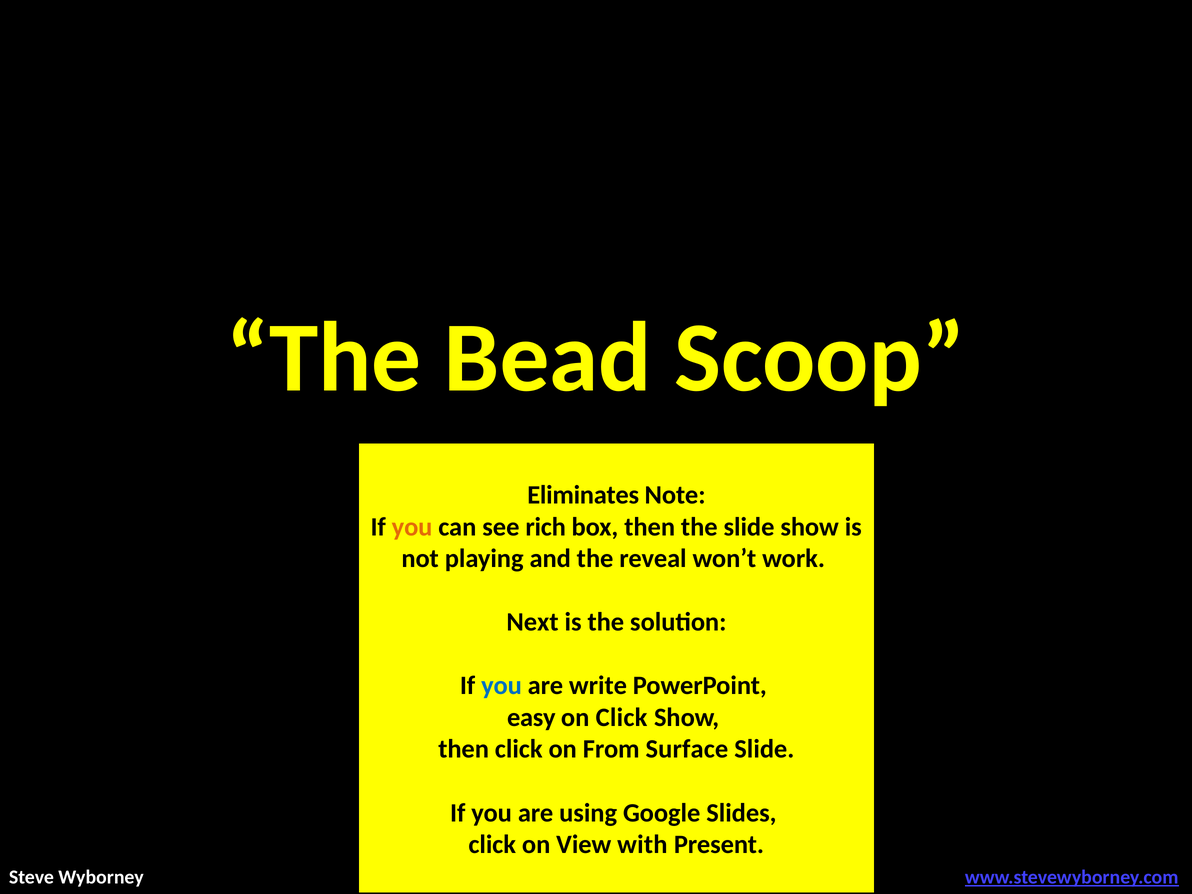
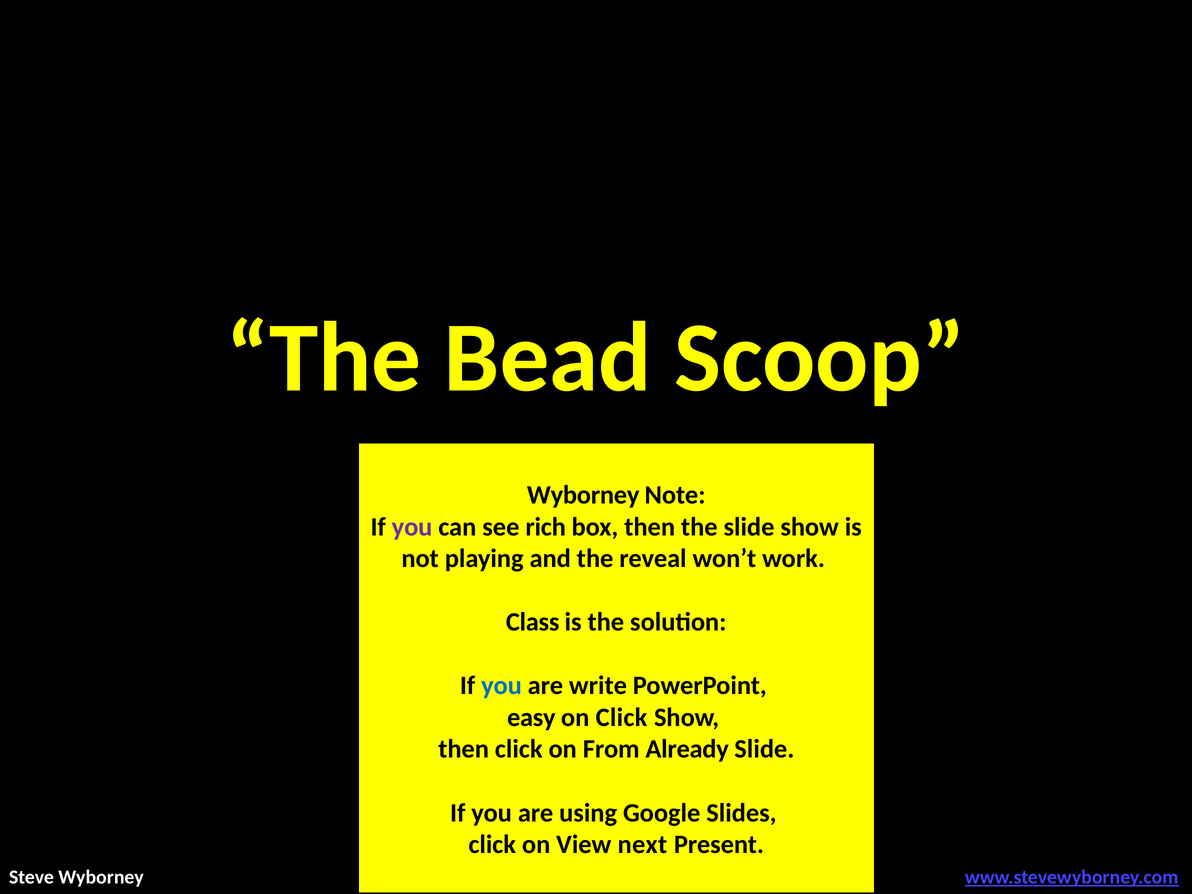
Eliminates: Eliminates -> Wyborney (583, 495)
you colour: orange -> purple (412, 527)
Next: Next -> Class (533, 622)
Surface: Surface -> Already (687, 749)
with: with -> next (642, 845)
